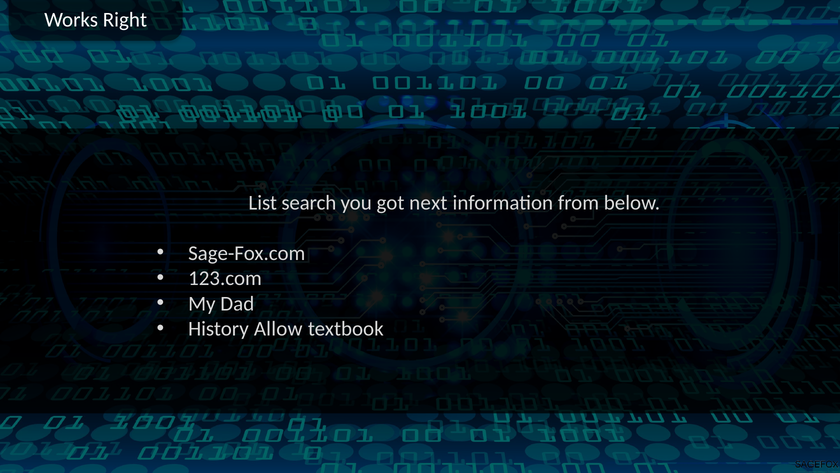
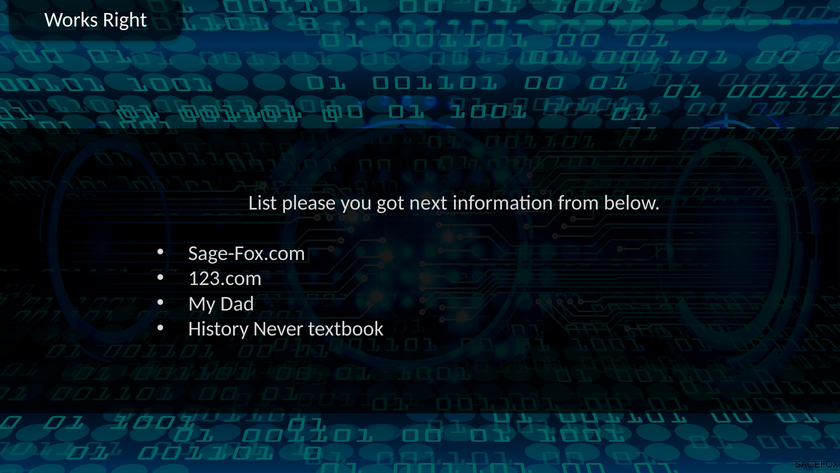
search: search -> please (309, 203)
Allow: Allow -> Never (278, 329)
